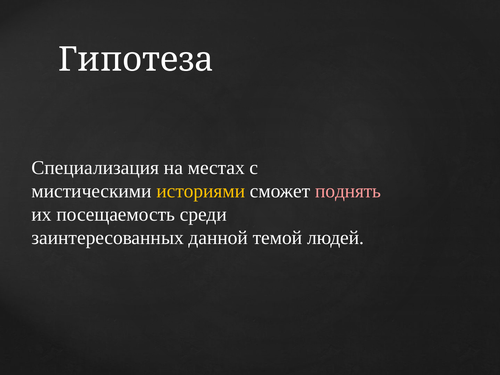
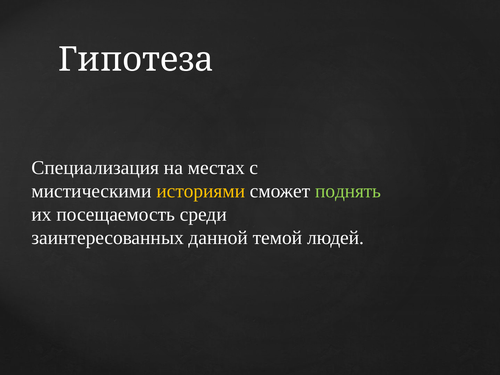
поднять colour: pink -> light green (348, 191)
